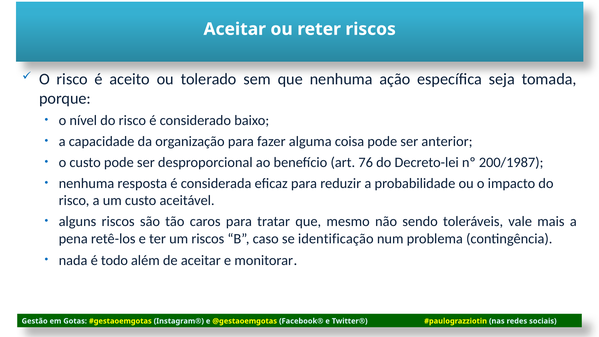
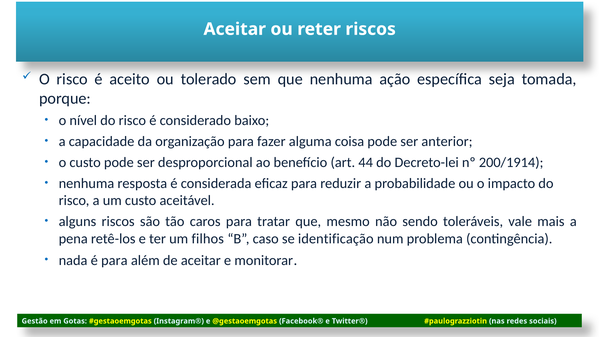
76: 76 -> 44 (366, 162)
200/1987: 200/1987 -> 200/1914 (511, 162)
um riscos: riscos -> filhos (208, 239)
é todo: todo -> para (114, 260)
